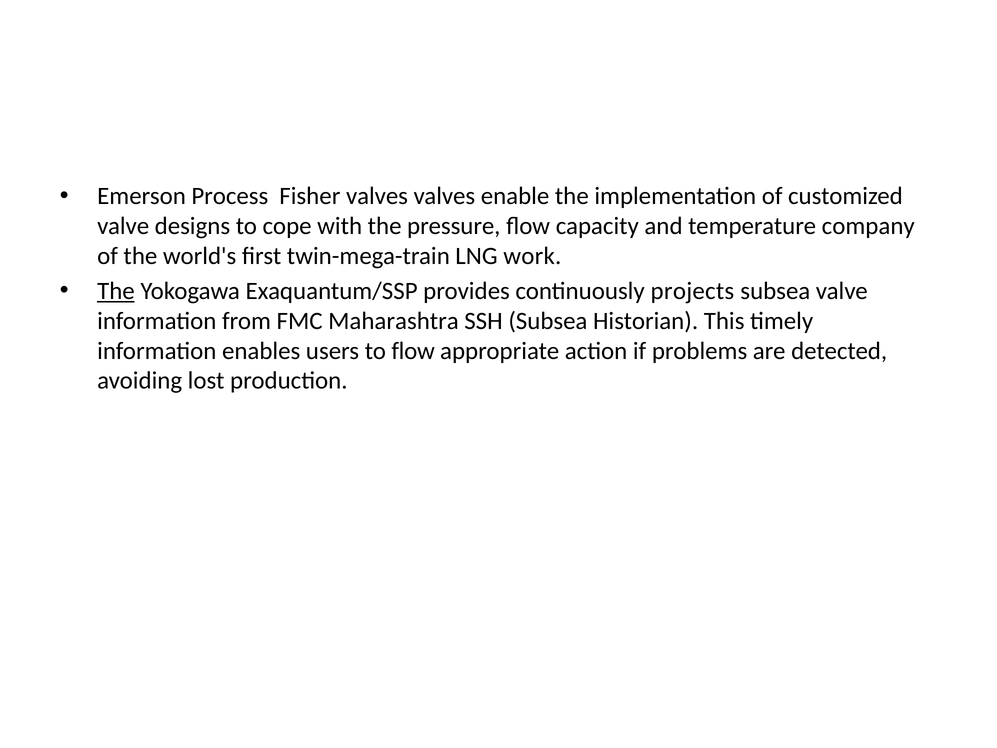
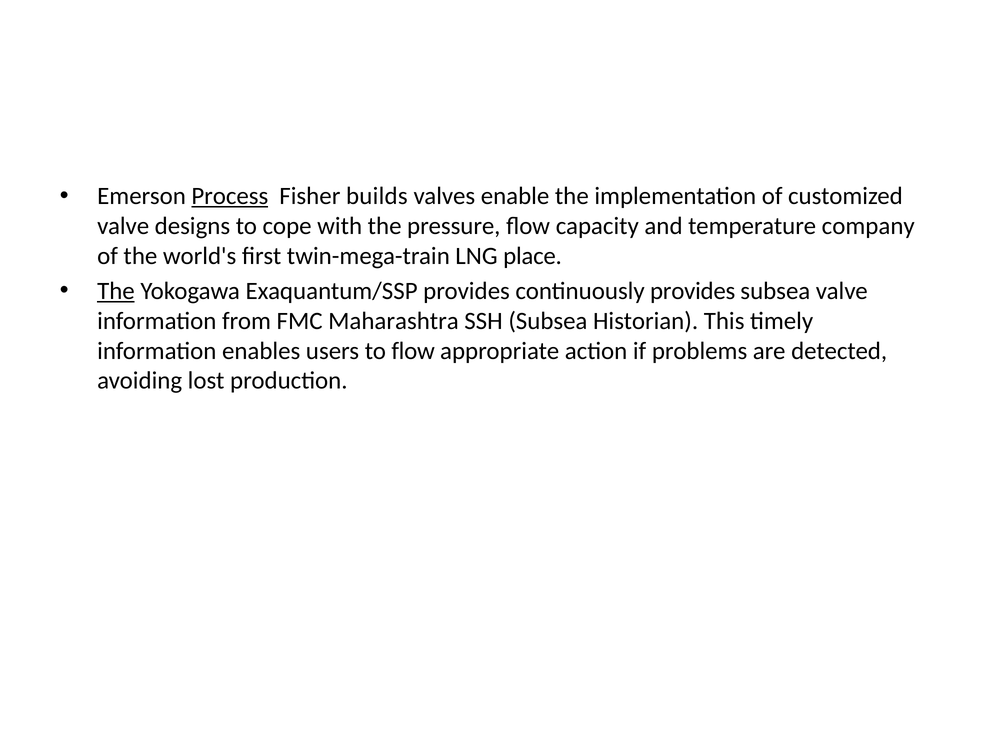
Process underline: none -> present (230, 196)
Fisher valves: valves -> builds (377, 196)
work: work -> place (533, 256)
continuously projects: projects -> provides (693, 291)
